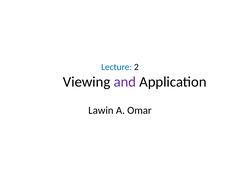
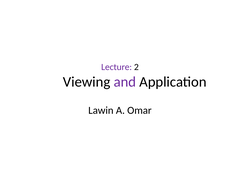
Lecture colour: blue -> purple (117, 67)
